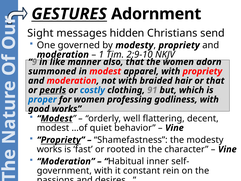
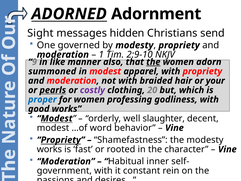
GESTURES: GESTURES -> ADORNED (69, 14)
the underline: none -> present (153, 62)
or that: that -> your (215, 81)
costly colour: blue -> purple (92, 90)
91: 91 -> 20 (152, 90)
flattering: flattering -> slaughter (164, 118)
quiet: quiet -> word (101, 128)
